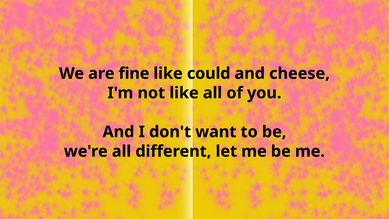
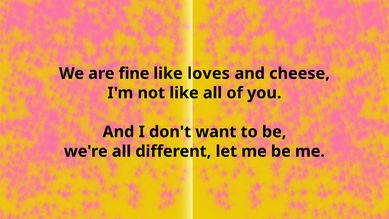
could: could -> loves (209, 73)
